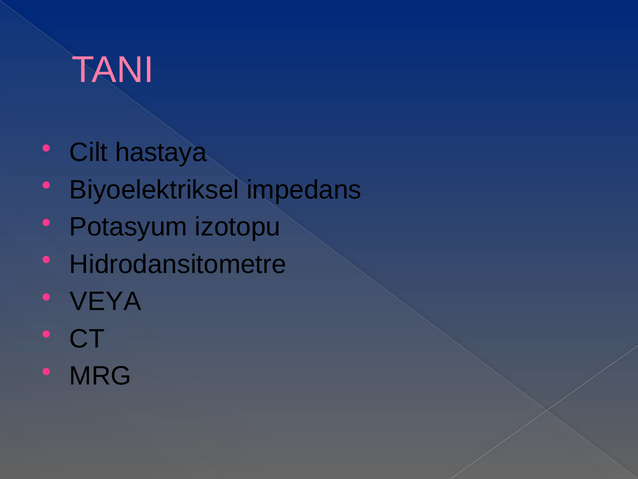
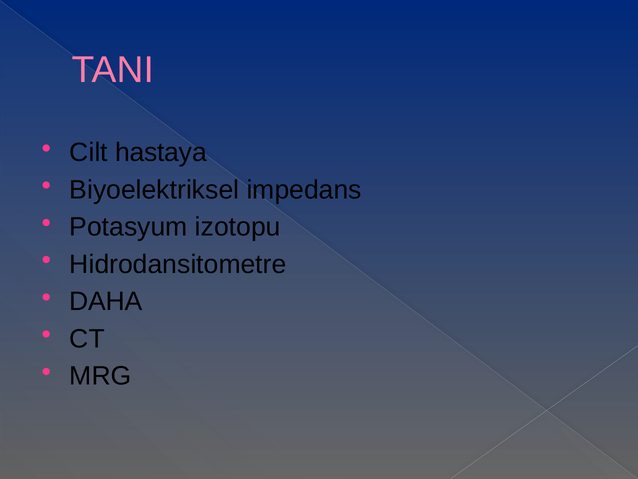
VEYA: VEYA -> DAHA (106, 301)
